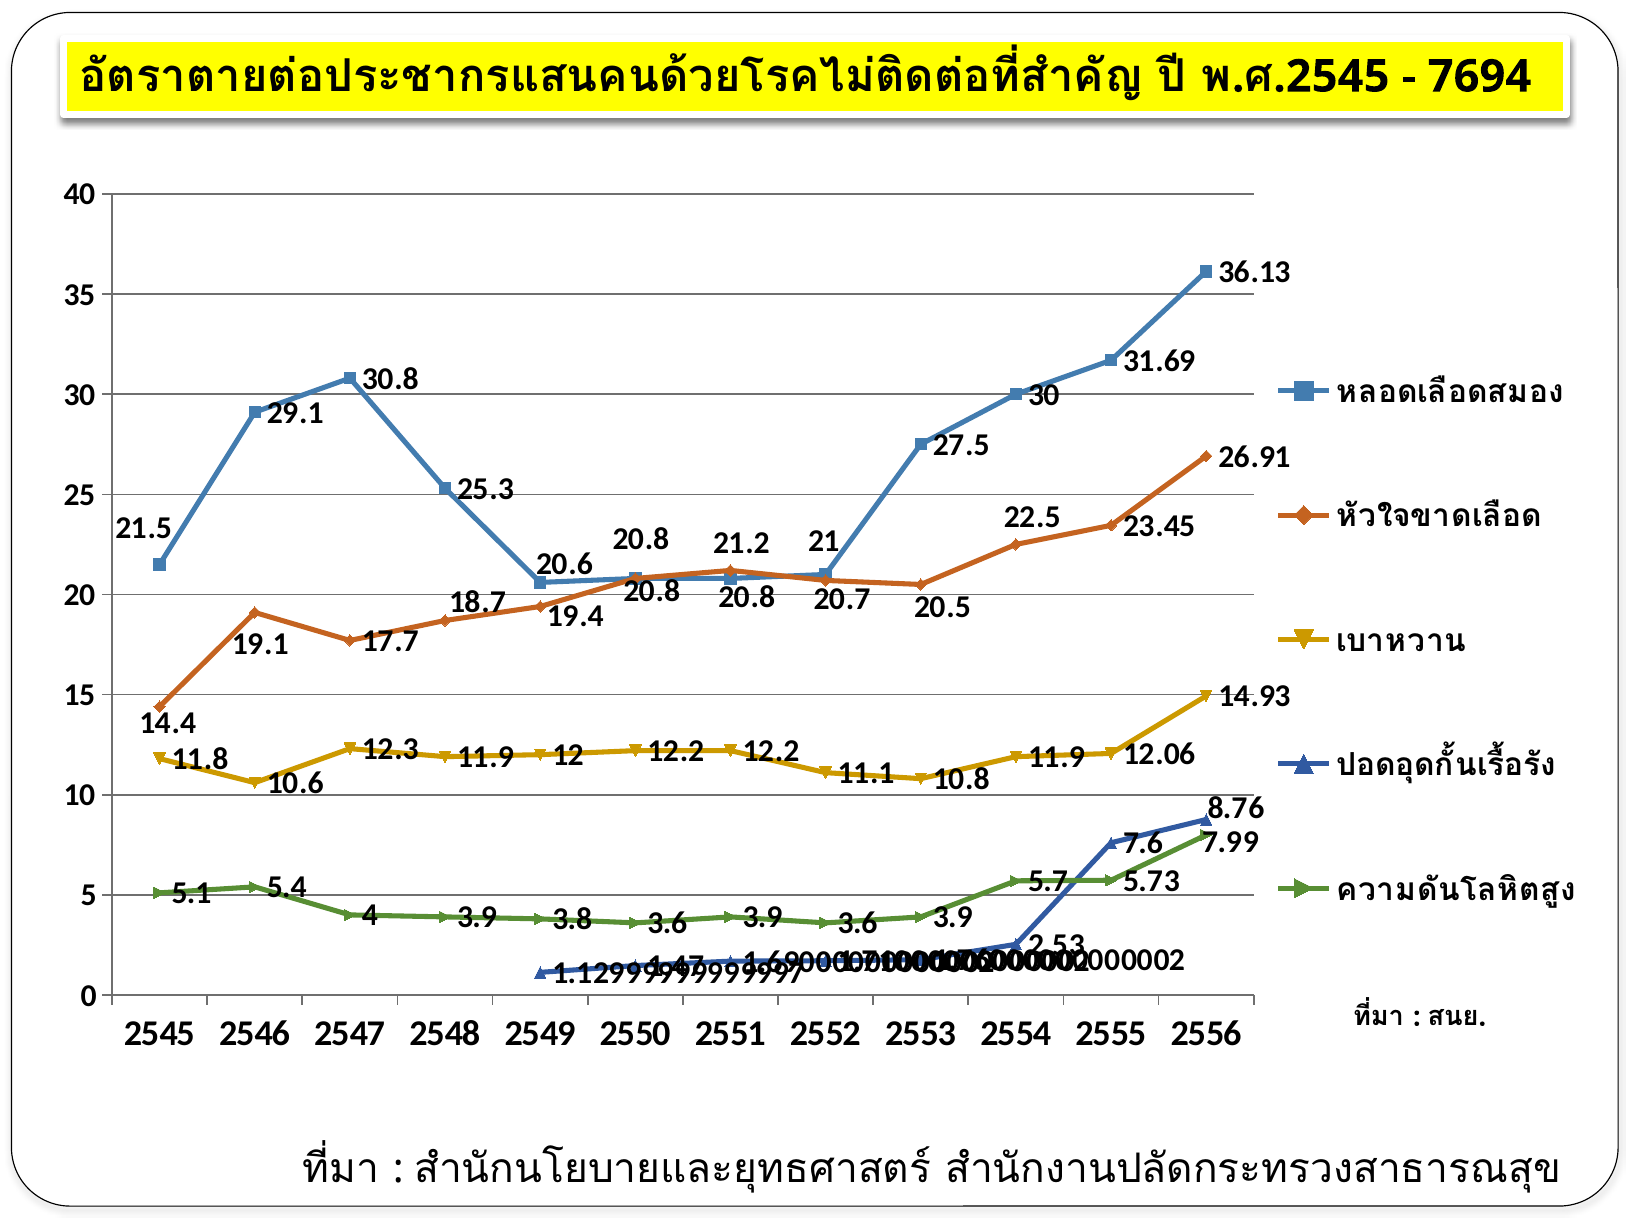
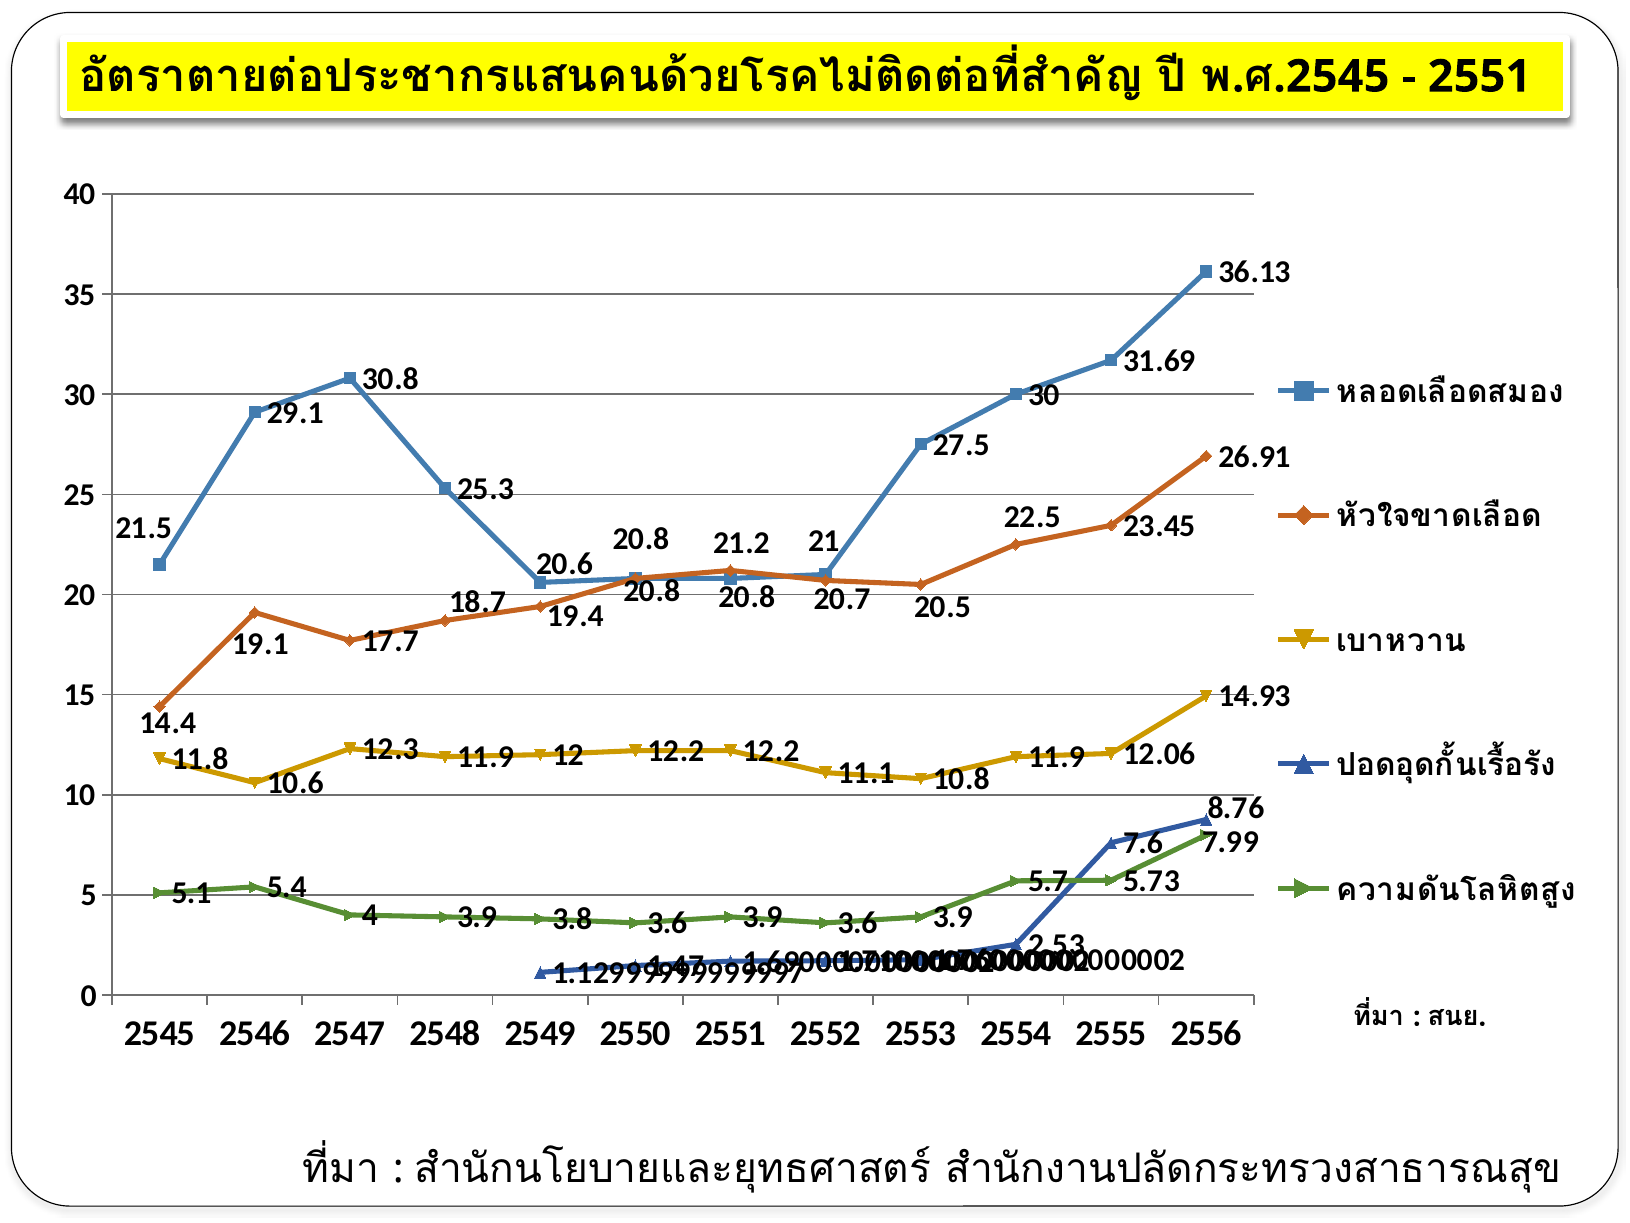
7694: 7694 -> 2551 (1480, 77)
